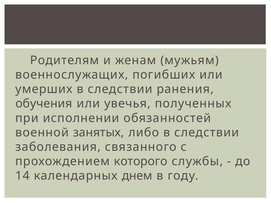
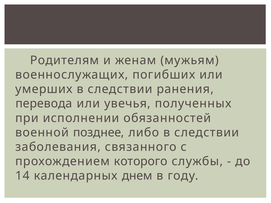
обучения: обучения -> перевода (44, 104)
занятых: занятых -> позднее (99, 133)
